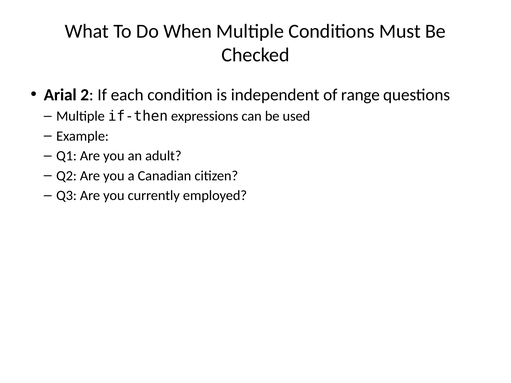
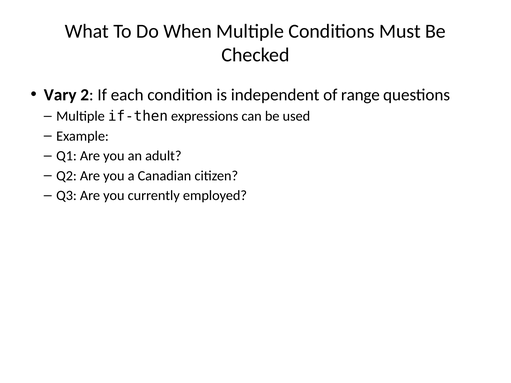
Arial: Arial -> Vary (60, 95)
